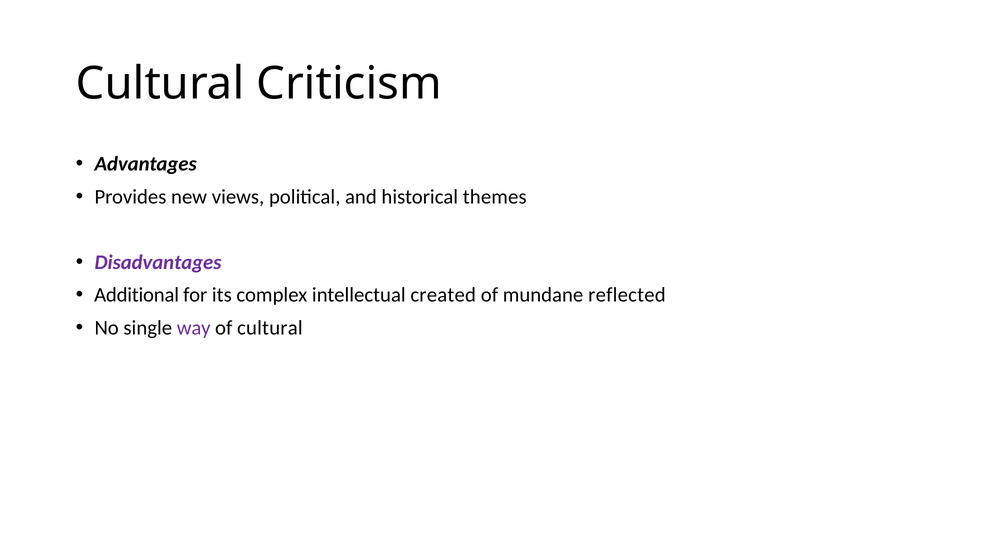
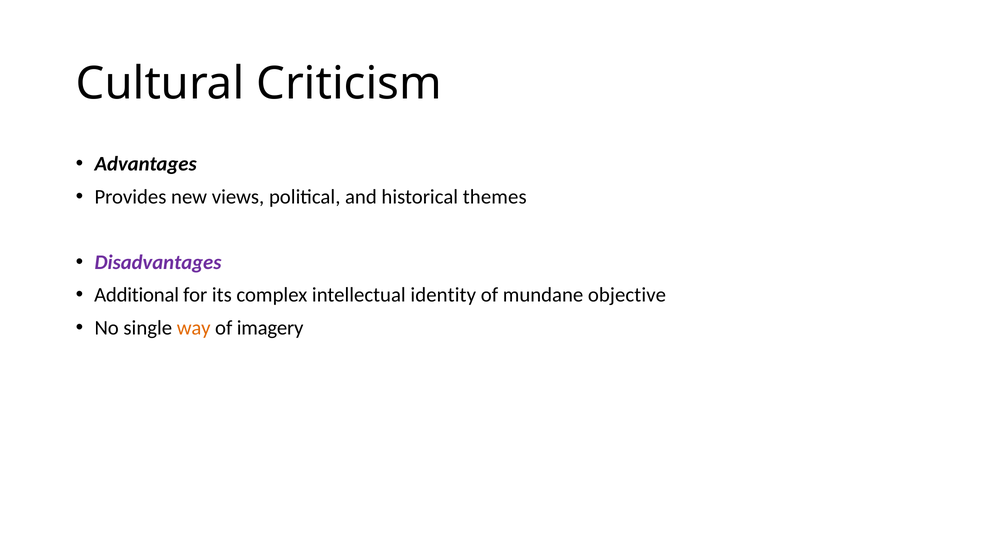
created: created -> identity (443, 295)
reflected: reflected -> objective (627, 295)
way colour: purple -> orange (194, 328)
of cultural: cultural -> imagery (270, 328)
